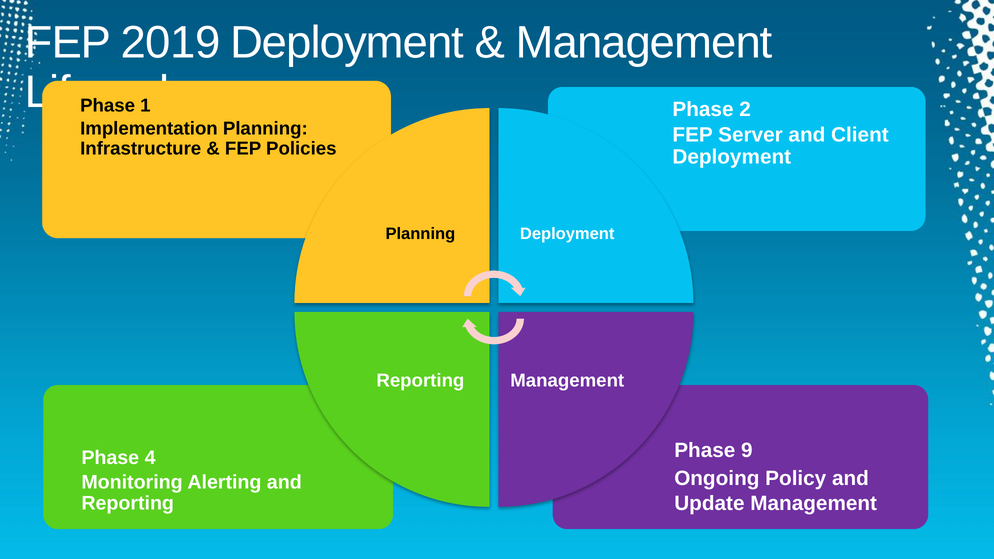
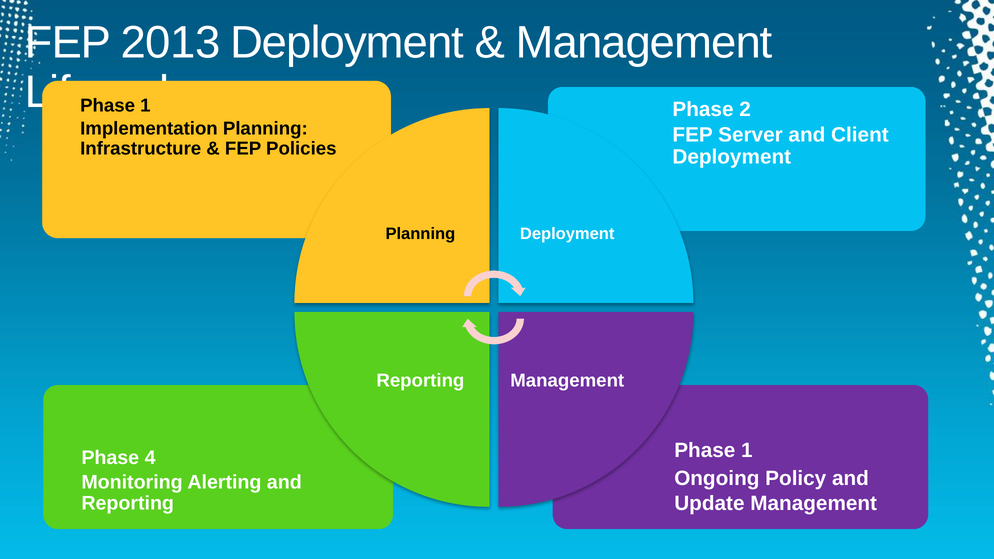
2019: 2019 -> 2013 (171, 43)
9: 9 -> 1 (747, 451)
